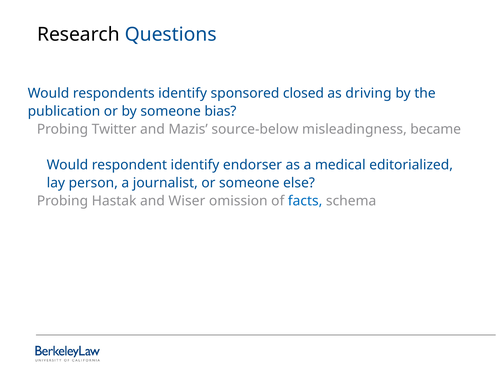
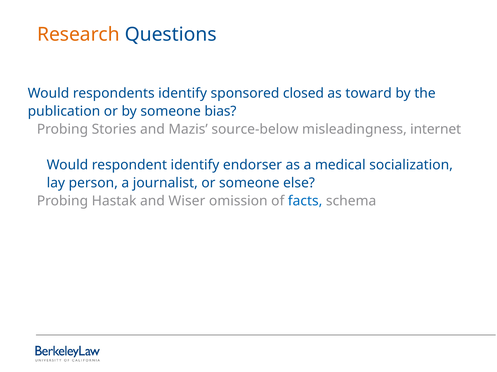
Research colour: black -> orange (78, 35)
driving: driving -> toward (369, 94)
Twitter: Twitter -> Stories (114, 129)
became: became -> internet (436, 129)
editorialized: editorialized -> socialization (411, 165)
